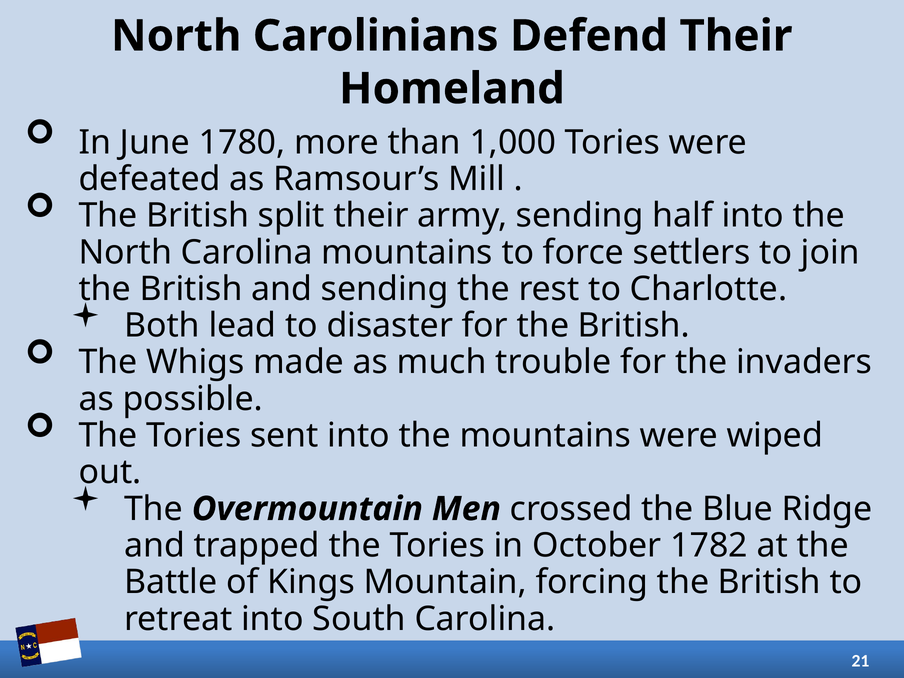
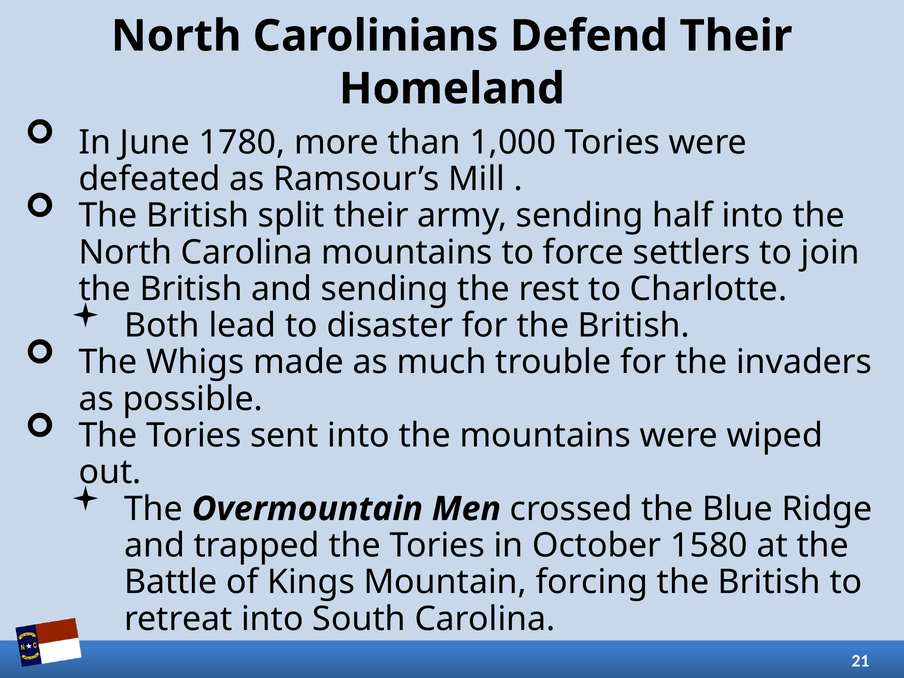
1782: 1782 -> 1580 (709, 546)
